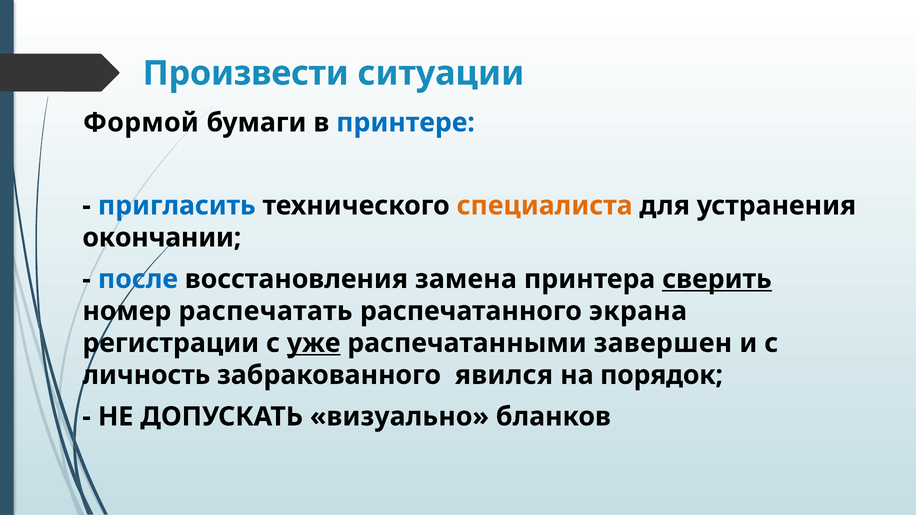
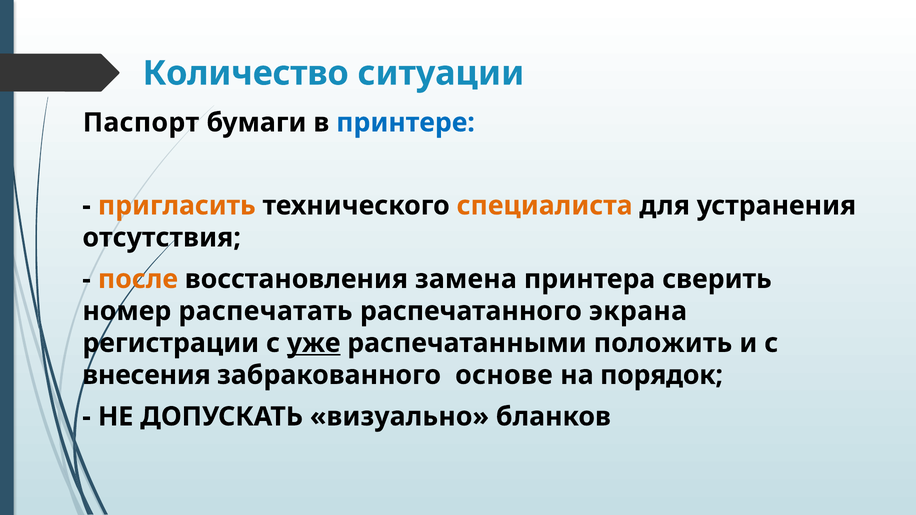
Произвести: Произвести -> Количество (246, 73)
Формой: Формой -> Паспорт (141, 123)
пригласить colour: blue -> orange (177, 206)
окончании: окончании -> отсутствия (162, 238)
после colour: blue -> orange (138, 279)
сверить underline: present -> none (717, 279)
завершен: завершен -> положить (663, 343)
личность: личность -> внесения (146, 375)
явился: явился -> основе (504, 375)
